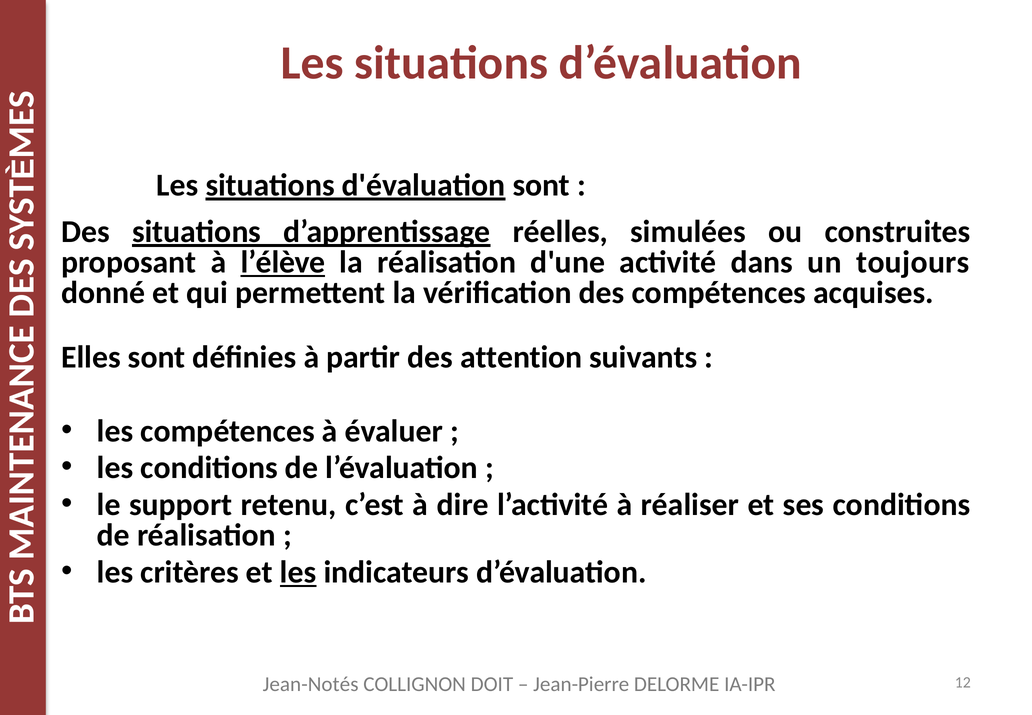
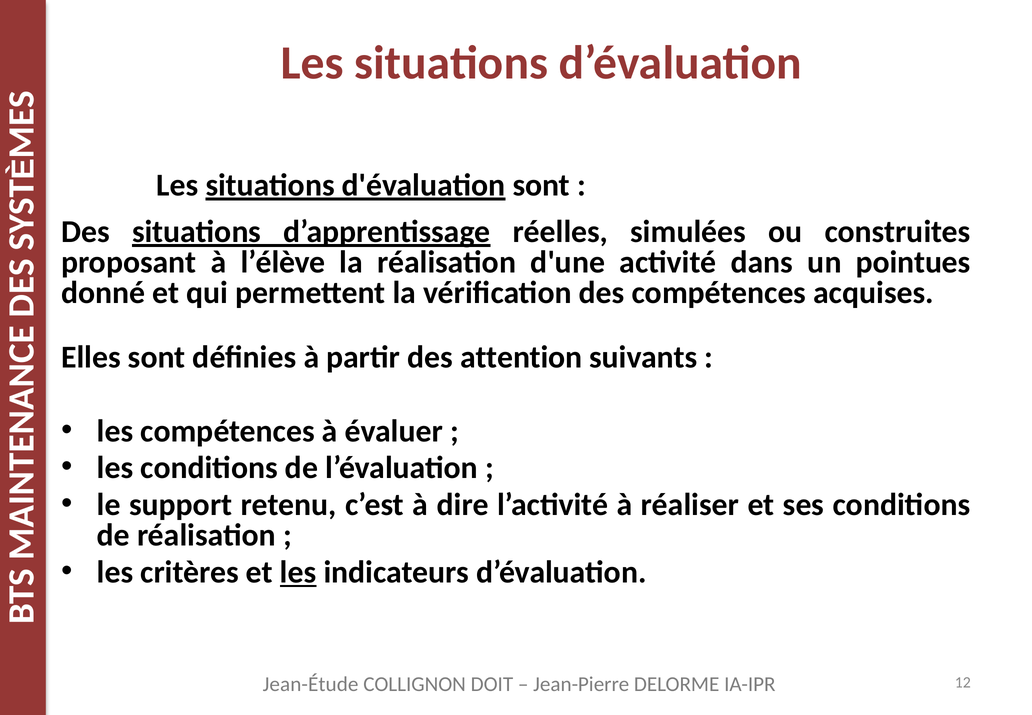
l’élève underline: present -> none (283, 262)
toujours: toujours -> pointues (913, 262)
Jean-Notés: Jean-Notés -> Jean-Étude (311, 684)
